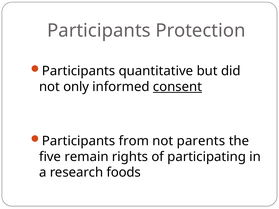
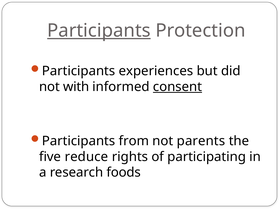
Participants underline: none -> present (99, 31)
quantitative: quantitative -> experiences (156, 71)
only: only -> with (76, 87)
remain: remain -> reduce (86, 157)
